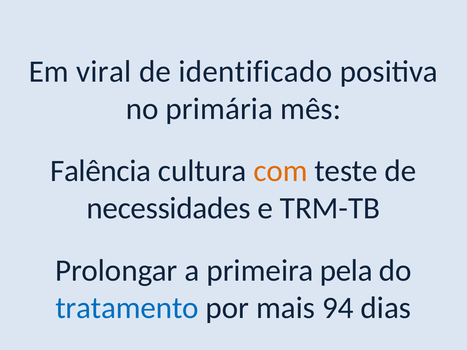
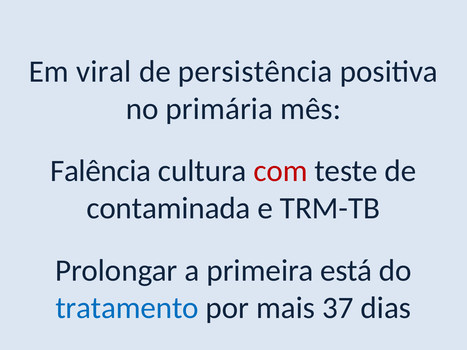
identificado: identificado -> persistência (255, 72)
com colour: orange -> red (281, 171)
necessidades: necessidades -> contaminada (168, 209)
pela: pela -> está (346, 271)
94: 94 -> 37 (338, 308)
